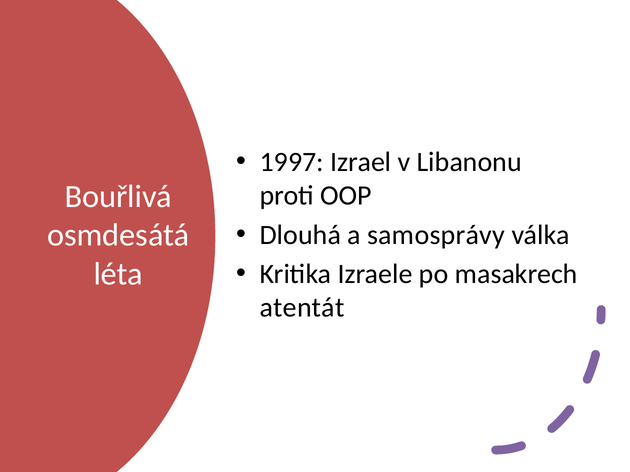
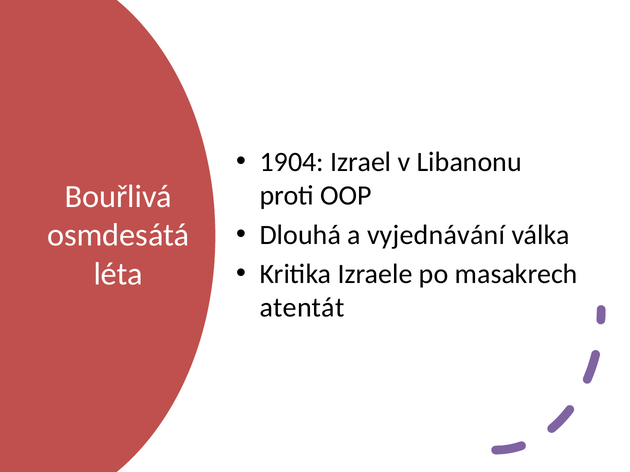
1997: 1997 -> 1904 (292, 162)
samosprávy: samosprávy -> vyjednávání (436, 235)
